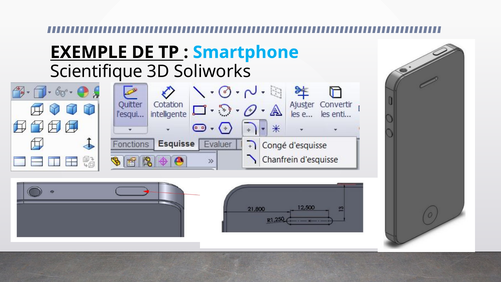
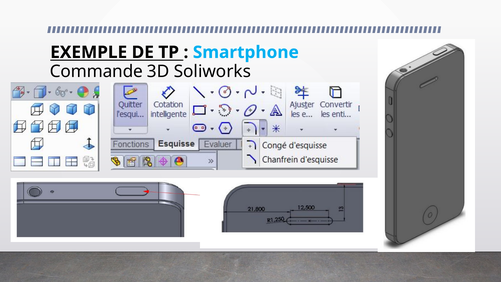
Scientifique: Scientifique -> Commande (96, 71)
